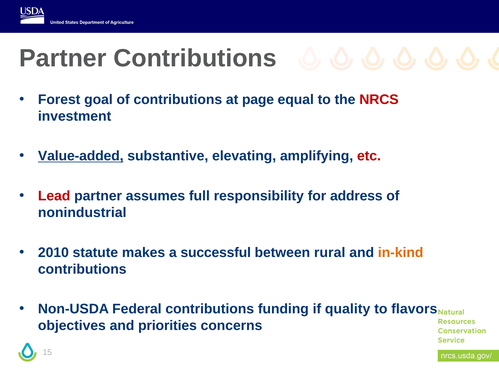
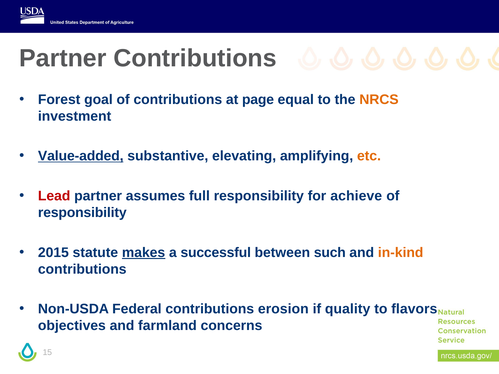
NRCS colour: red -> orange (379, 100)
etc colour: red -> orange (369, 156)
address: address -> achieve (356, 196)
nonindustrial: nonindustrial -> responsibility (82, 213)
2010: 2010 -> 2015 (53, 253)
makes underline: none -> present (144, 253)
rural: rural -> such (330, 253)
funding: funding -> erosion (283, 309)
priorities: priorities -> farmland (167, 326)
